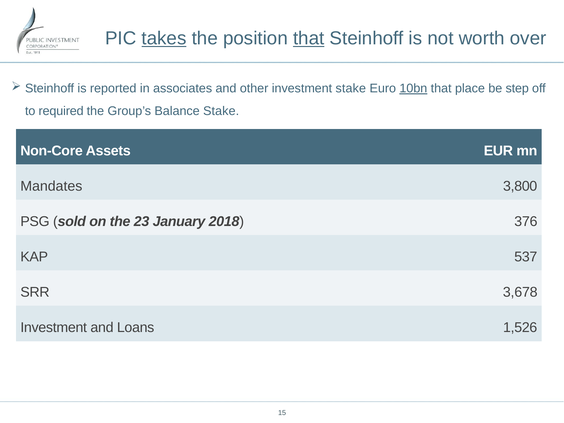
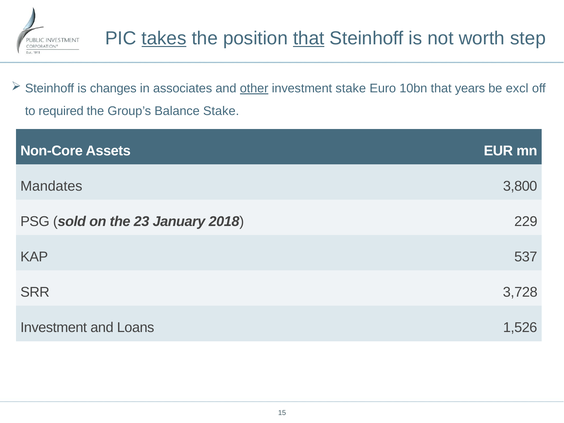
over: over -> step (528, 38)
reported: reported -> changes (113, 88)
other underline: none -> present (254, 88)
10bn underline: present -> none (413, 88)
place: place -> years (470, 88)
step: step -> excl (517, 88)
376: 376 -> 229 (526, 222)
3,678: 3,678 -> 3,728 (520, 292)
